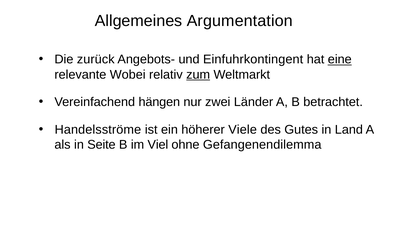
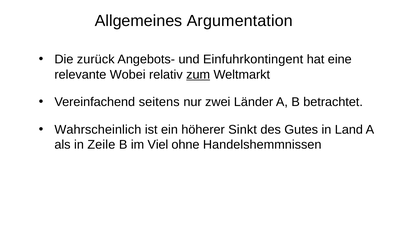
eine underline: present -> none (340, 60)
hängen: hängen -> seitens (159, 102)
Handelsströme: Handelsströme -> Wahrscheinlich (98, 130)
Viele: Viele -> Sinkt (243, 130)
Seite: Seite -> Zeile (101, 145)
Gefangenendilemma: Gefangenendilemma -> Handelshemmnissen (262, 145)
